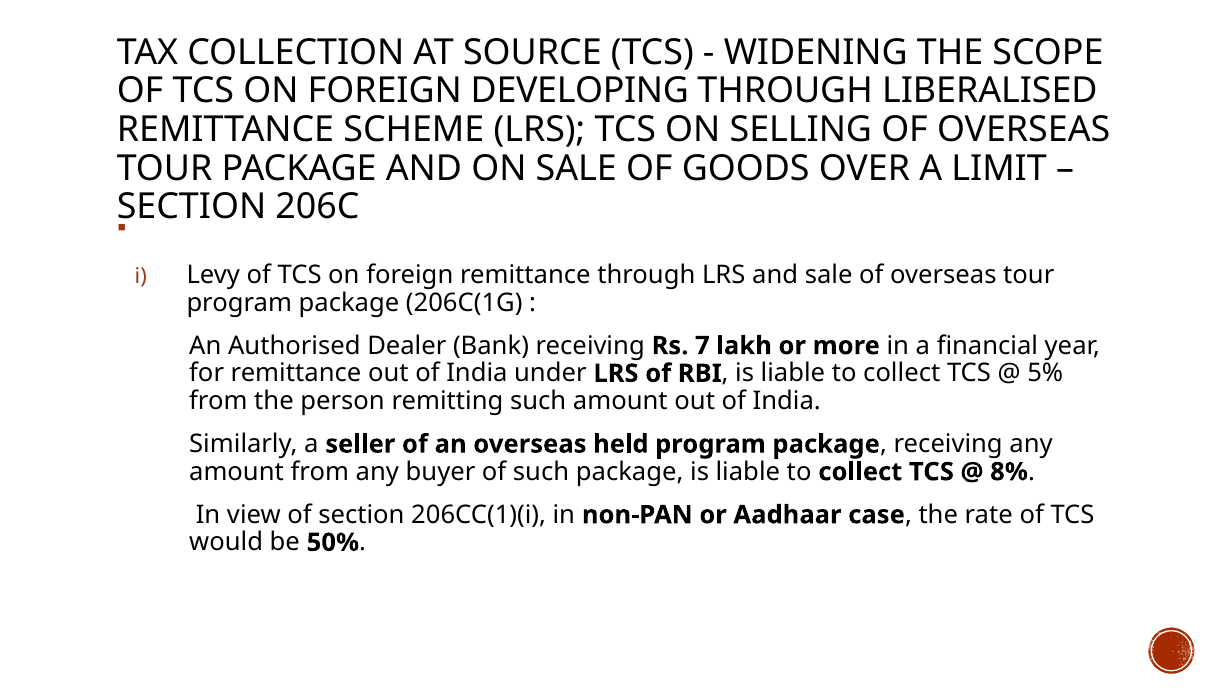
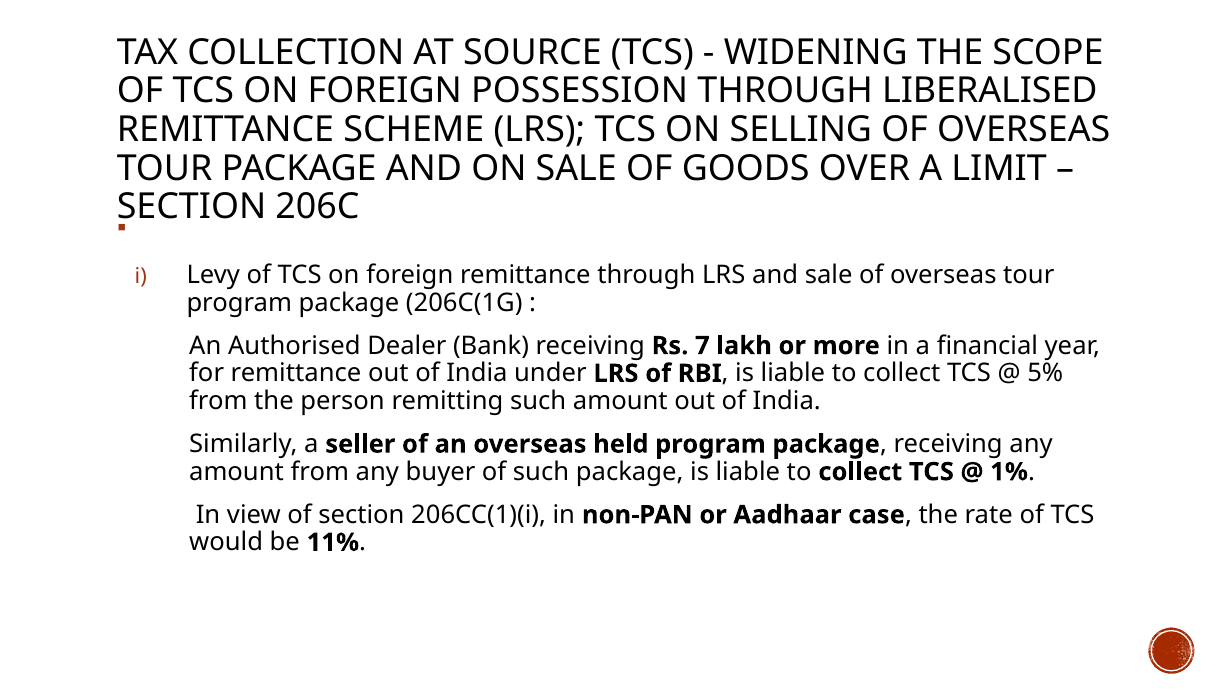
DEVELOPING: DEVELOPING -> POSSESSION (580, 91)
8%: 8% -> 1% (1009, 472)
50%: 50% -> 11% (333, 542)
